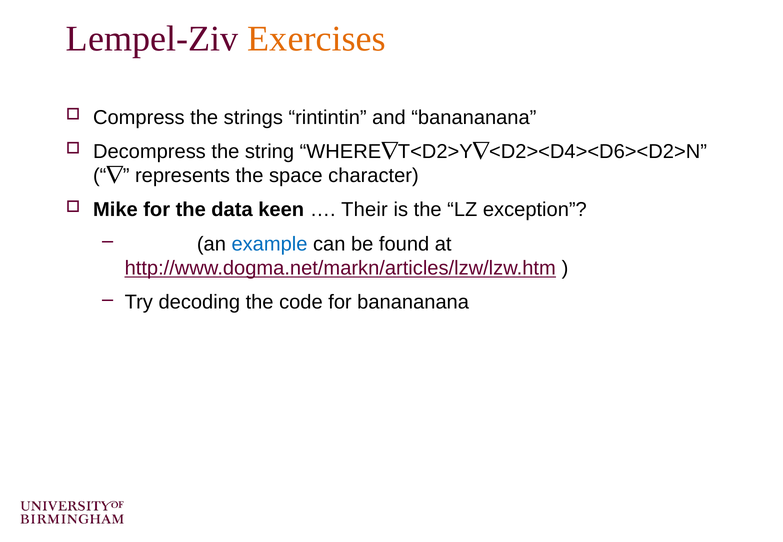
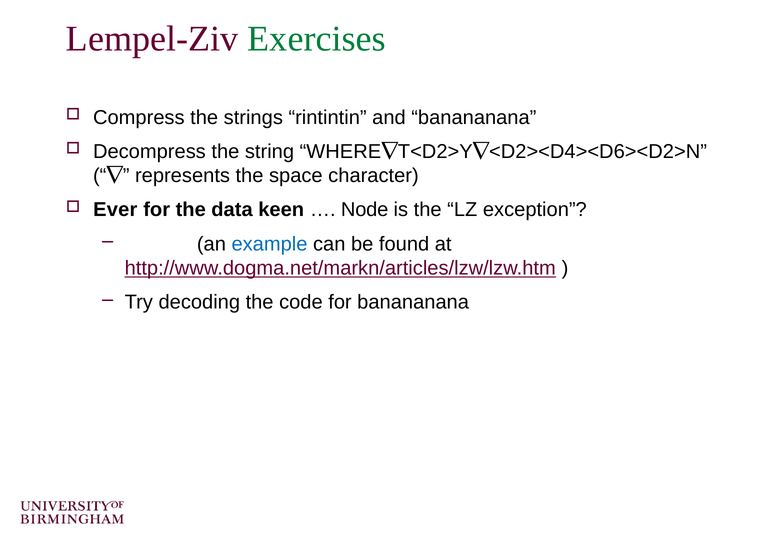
Exercises colour: orange -> green (317, 39)
Mike: Mike -> Ever (115, 210)
Their: Their -> Node (365, 210)
